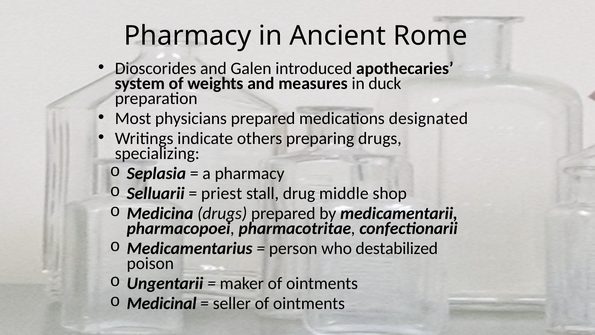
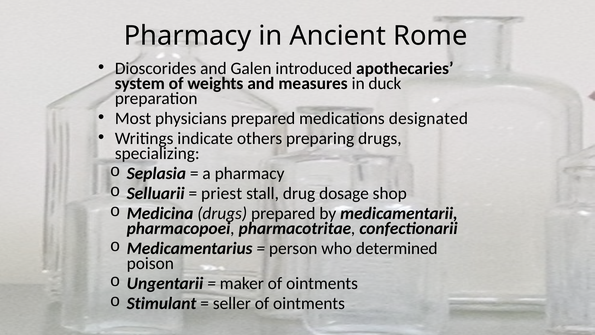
middle: middle -> dosage (344, 193)
destabilized: destabilized -> determined (397, 248)
Medicinal: Medicinal -> Stimulant (162, 303)
